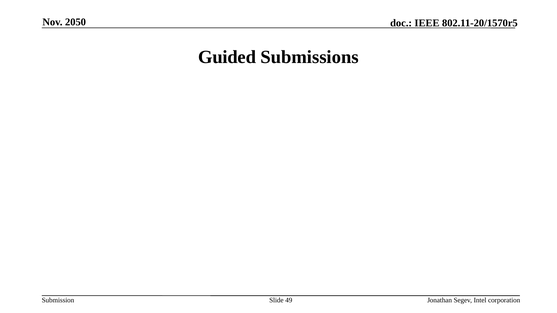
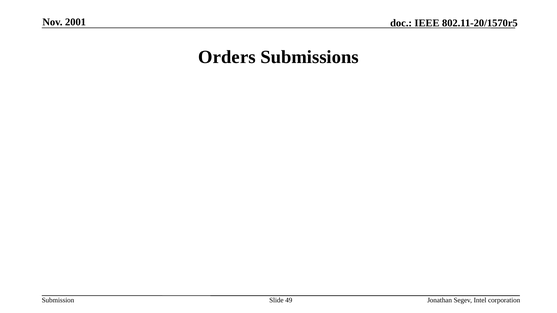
2050: 2050 -> 2001 (76, 22)
Guided: Guided -> Orders (227, 57)
